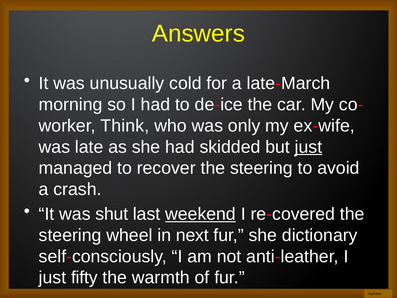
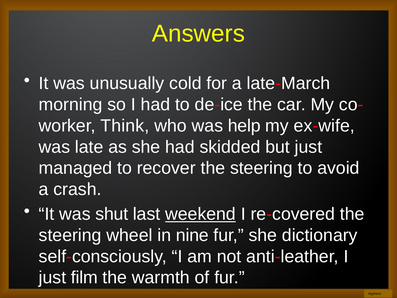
only: only -> help (244, 126)
just underline: present -> none (308, 147)
next: next -> nine (192, 235)
fifty: fifty -> film (84, 277)
